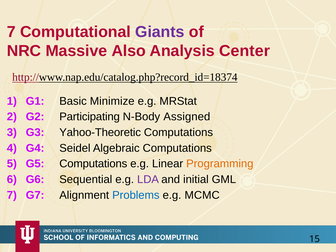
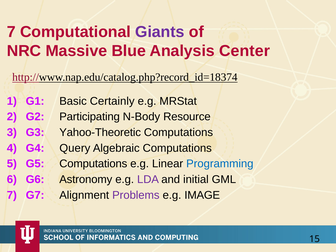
Also: Also -> Blue (129, 51)
Minimize: Minimize -> Certainly (112, 101)
Assigned: Assigned -> Resource (187, 117)
Seidel: Seidel -> Query (75, 148)
Programming colour: orange -> blue (220, 164)
Sequential: Sequential -> Astronomy (86, 179)
Problems colour: blue -> purple (136, 195)
MCMC: MCMC -> IMAGE (202, 195)
